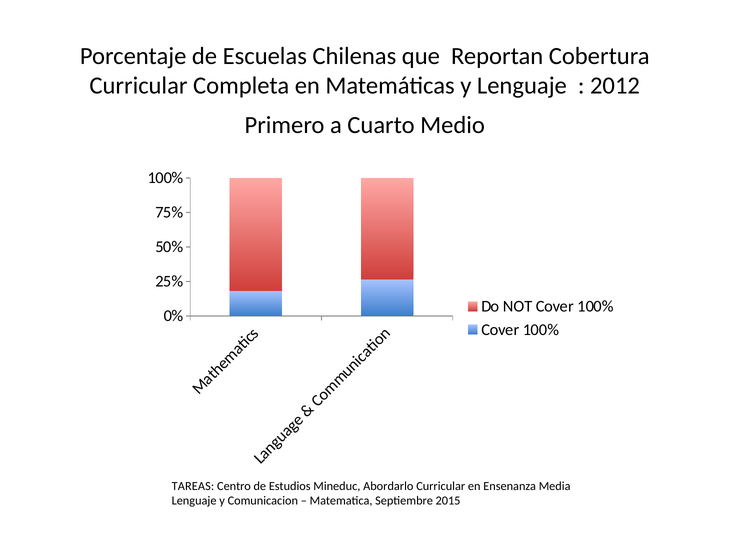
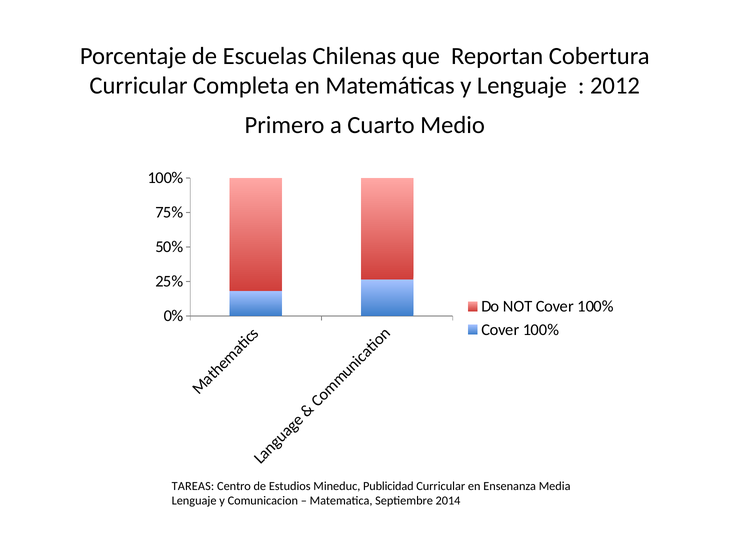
Abordarlo: Abordarlo -> Publicidad (388, 486)
2015: 2015 -> 2014 (448, 500)
